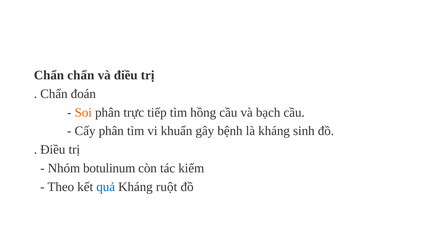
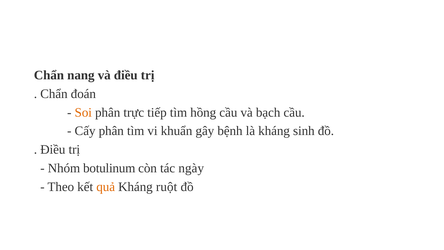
Chẩn chẩn: chẩn -> nang (81, 75)
kiếm: kiếm -> ngày (191, 168)
quả colour: blue -> orange (106, 187)
